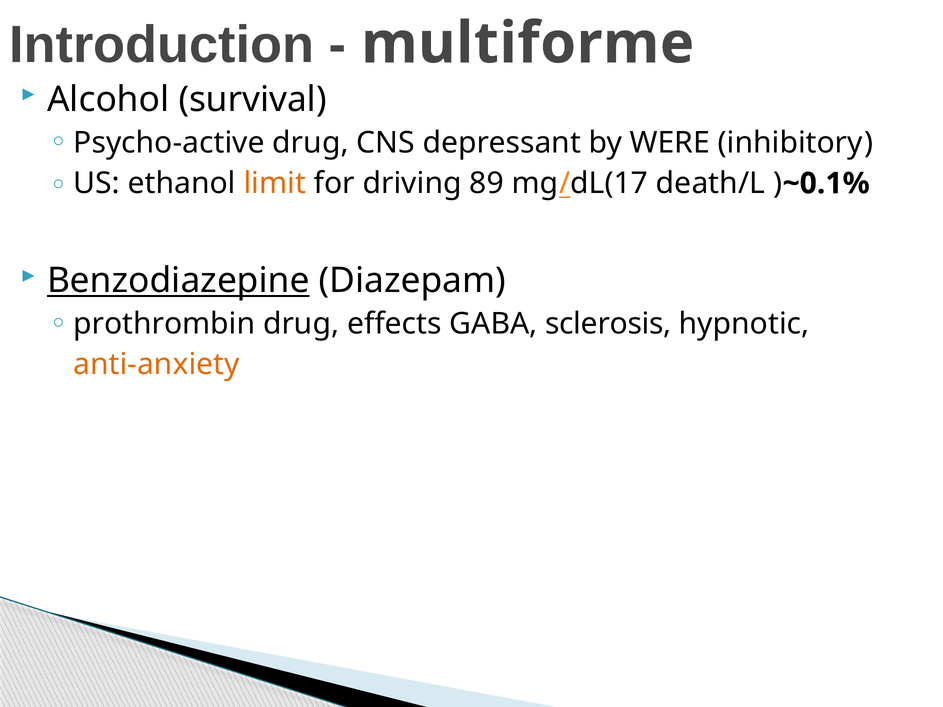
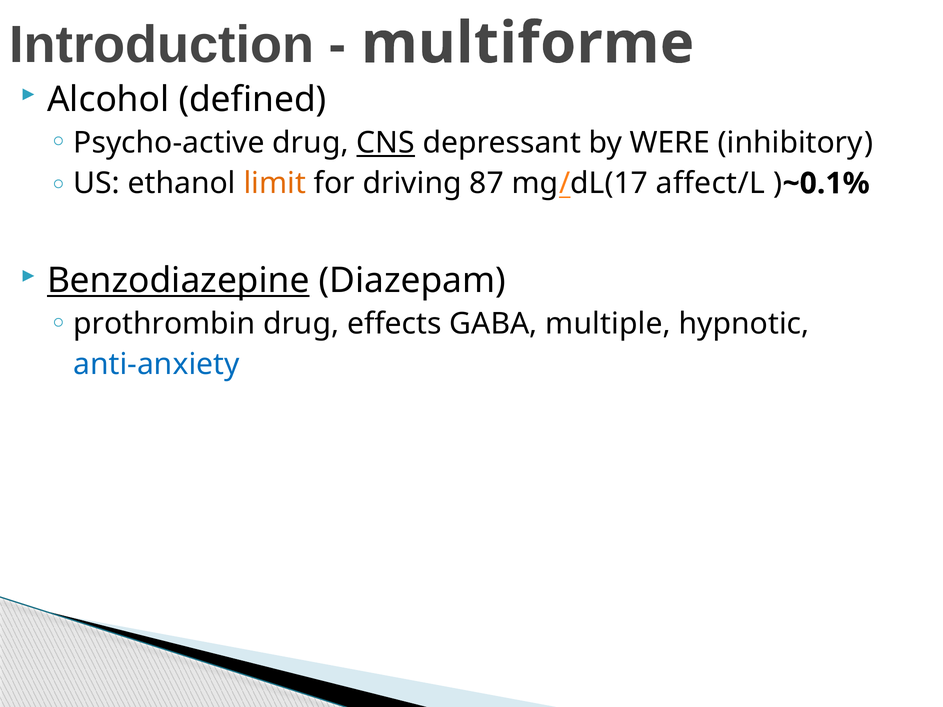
survival: survival -> defined (253, 100)
CNS underline: none -> present (386, 143)
89: 89 -> 87 (487, 183)
death/L: death/L -> affect/L (710, 183)
sclerosis: sclerosis -> multiple (608, 324)
anti-anxiety colour: orange -> blue (156, 365)
